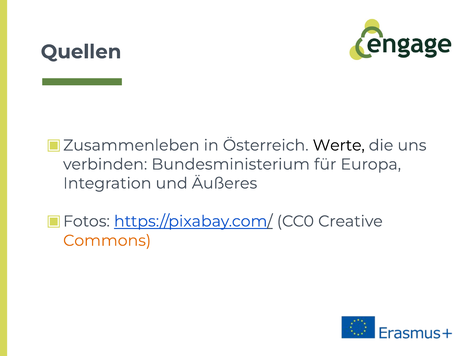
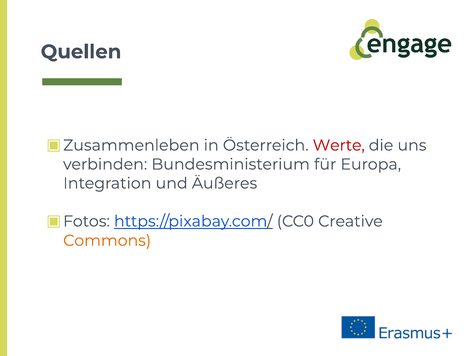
Werte colour: black -> red (339, 145)
